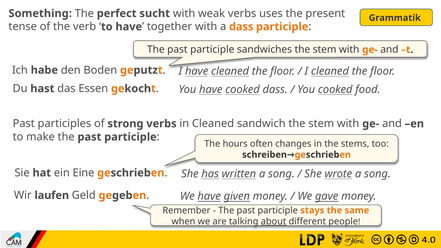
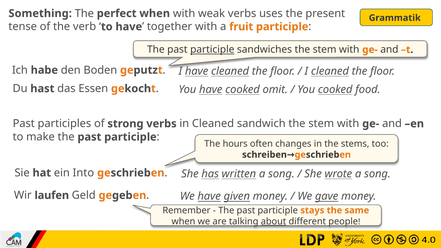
perfect sucht: sucht -> when (155, 13)
a dass: dass -> fruit (241, 27)
participle underline: none -> present (212, 50)
cooked dass: dass -> omit (275, 89)
Eine: Eine -> Into (83, 173)
